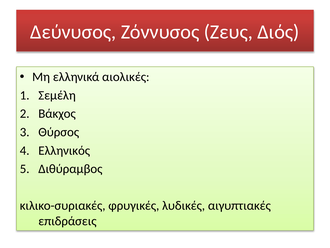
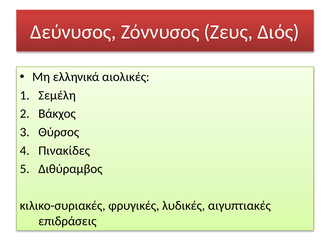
Ελληνικός: Ελληνικός -> Πινακίδες (64, 150)
